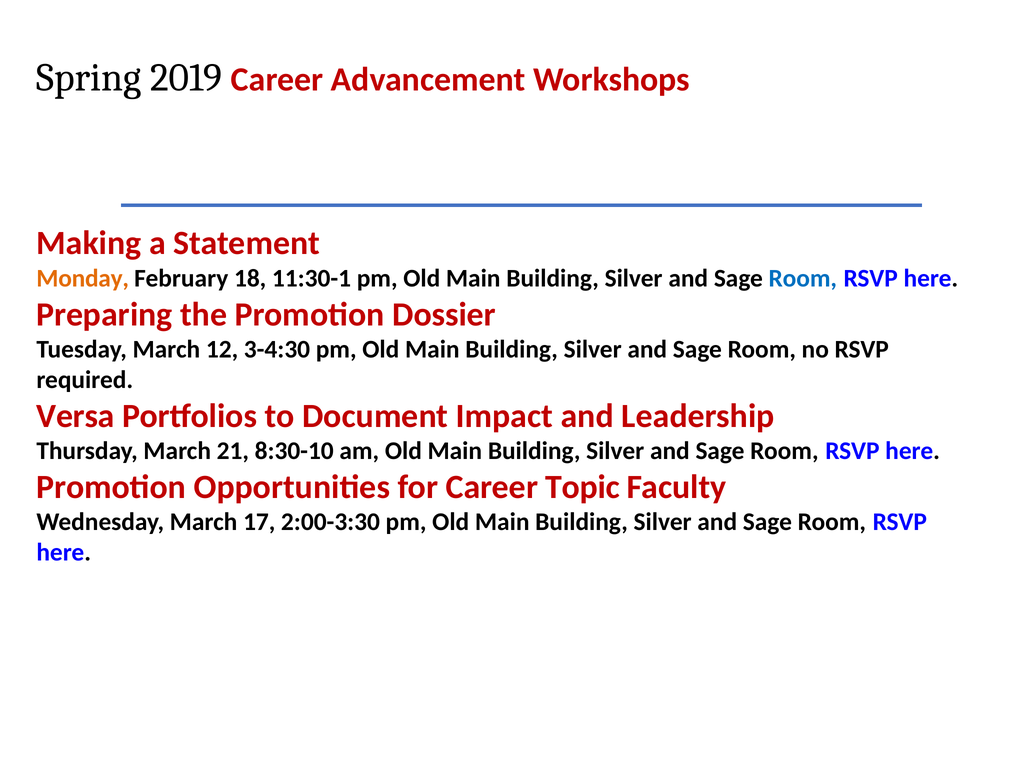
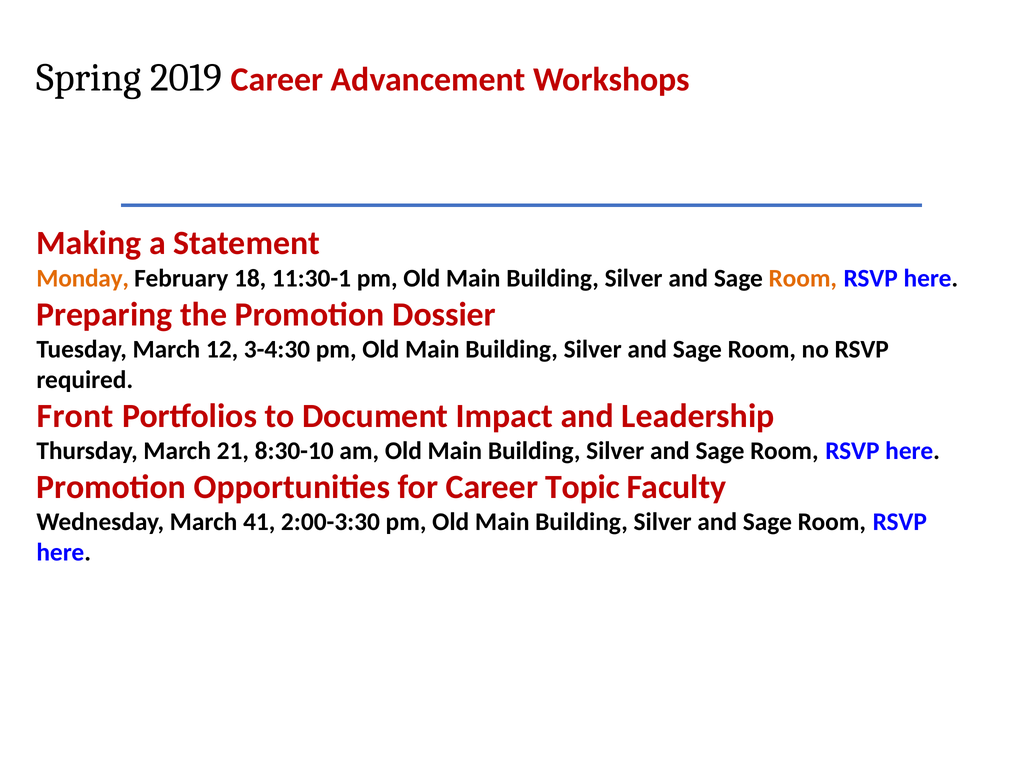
Room colour: blue -> orange (803, 278)
Versa: Versa -> Front (75, 416)
17: 17 -> 41 (259, 522)
